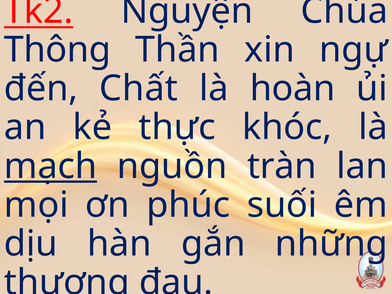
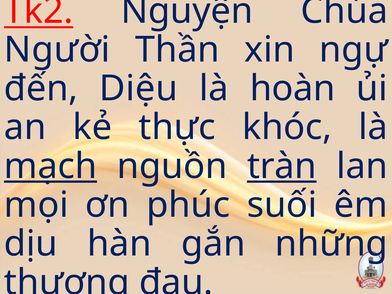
Thông: Thông -> Người (57, 50)
Chất: Chất -> Diệu (139, 89)
tràn underline: none -> present (282, 166)
